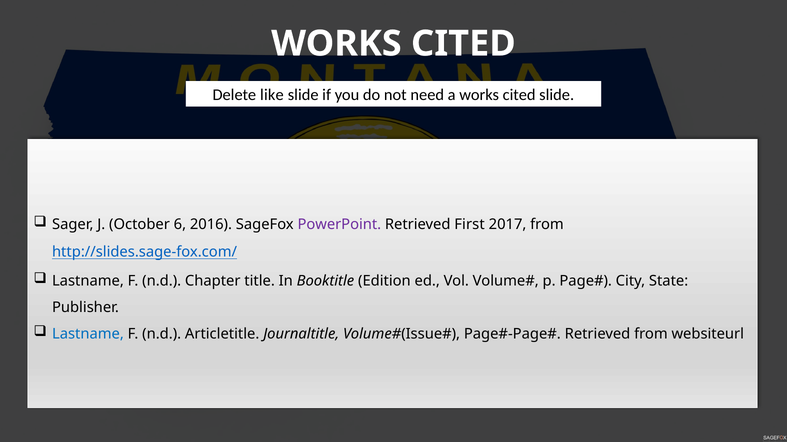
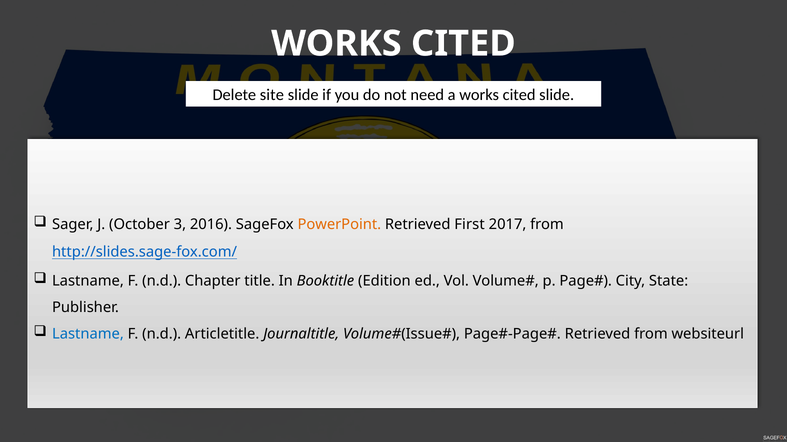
like: like -> site (272, 95)
6: 6 -> 3 (180, 225)
PowerPoint colour: purple -> orange (339, 225)
